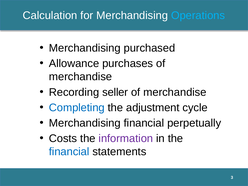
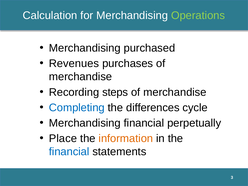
Operations colour: light blue -> light green (198, 15)
Allowance: Allowance -> Revenues (74, 64)
seller: seller -> steps (115, 92)
adjustment: adjustment -> differences (153, 108)
Costs: Costs -> Place (63, 138)
information colour: purple -> orange (126, 138)
